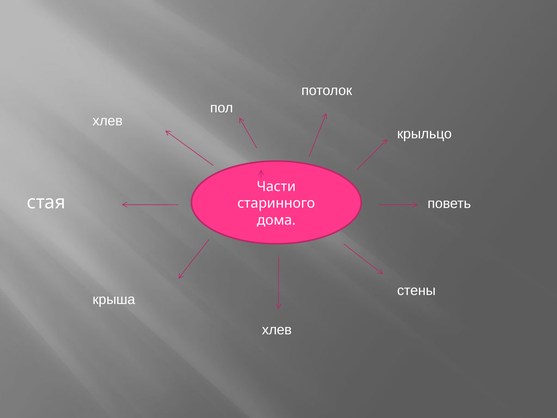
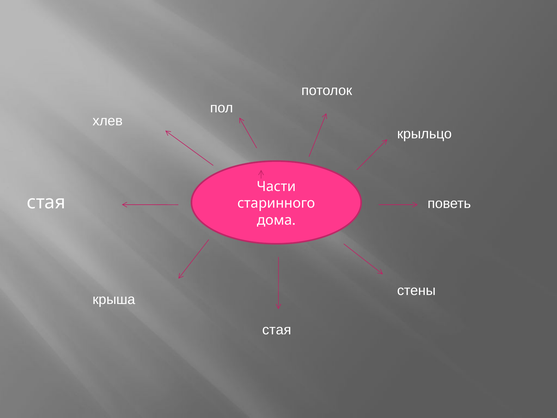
хлев: хлев -> стая (277, 330)
